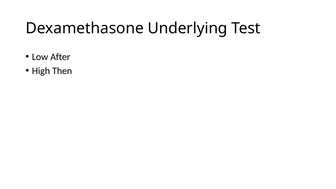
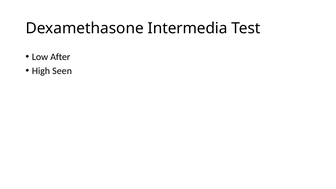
Underlying: Underlying -> Intermedia (188, 28)
Then: Then -> Seen (62, 71)
